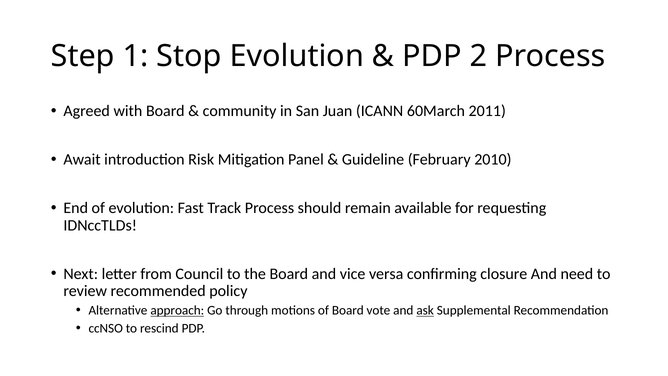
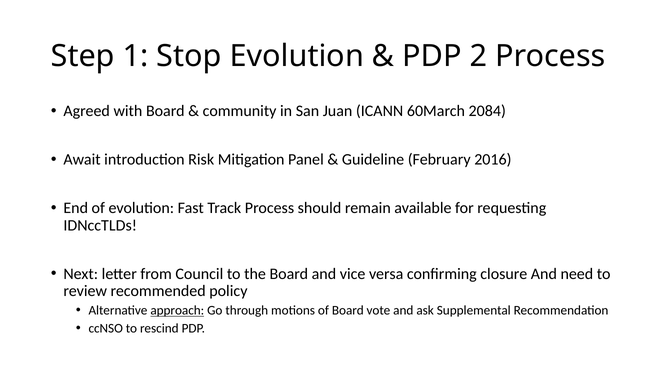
2011: 2011 -> 2084 (487, 111)
2010: 2010 -> 2016 (493, 160)
ask underline: present -> none (425, 310)
